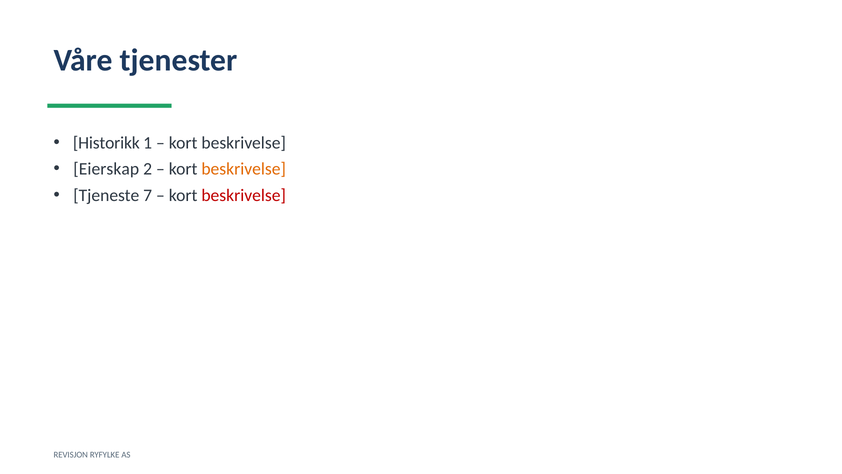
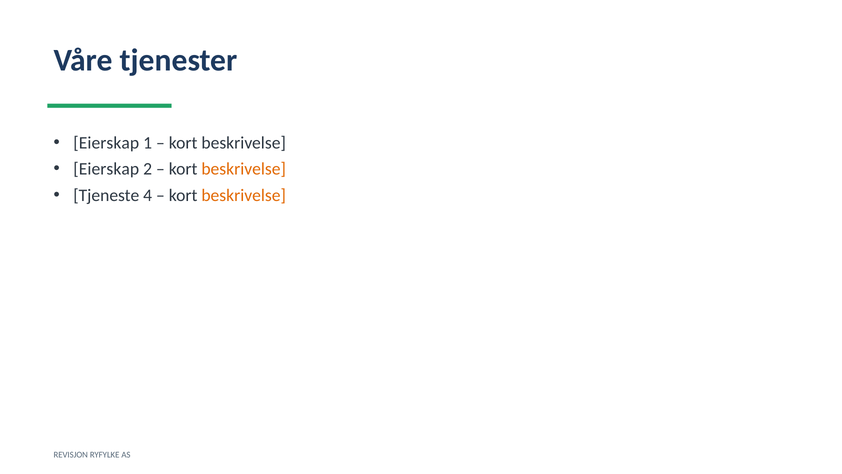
Historikk: Historikk -> Eierskap (106, 143)
7: 7 -> 4 (148, 195)
beskrivelse colour: red -> orange (244, 195)
